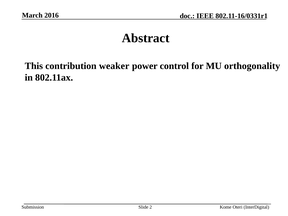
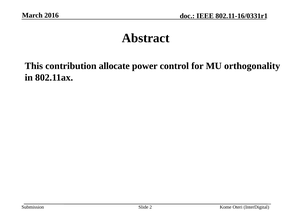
weaker: weaker -> allocate (114, 66)
